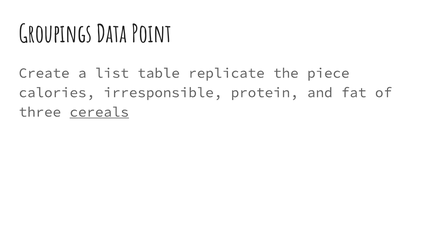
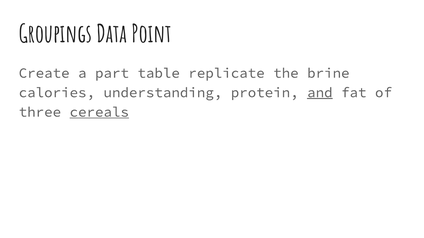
list: list -> part (112, 73)
piece: piece -> brine (328, 73)
irresponsible: irresponsible -> understanding (163, 93)
and underline: none -> present (320, 93)
